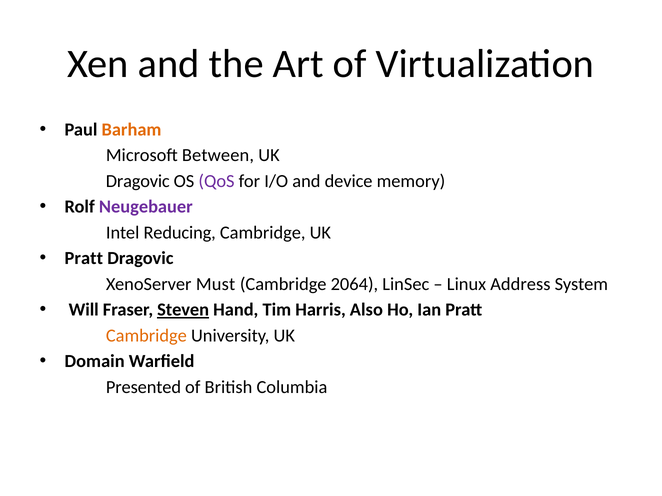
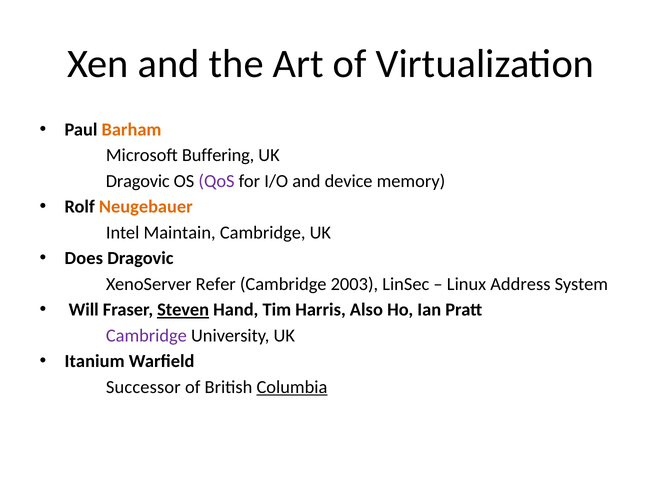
Between: Between -> Buffering (218, 155)
Neugebauer colour: purple -> orange (146, 207)
Reducing: Reducing -> Maintain (180, 233)
Pratt: Pratt -> Does (84, 259)
Must: Must -> Refer (216, 284)
2064: 2064 -> 2003 (354, 284)
Cambridge colour: orange -> purple (146, 336)
Domain: Domain -> Itanium (95, 362)
Presented: Presented -> Successor (143, 387)
Columbia underline: none -> present (292, 387)
